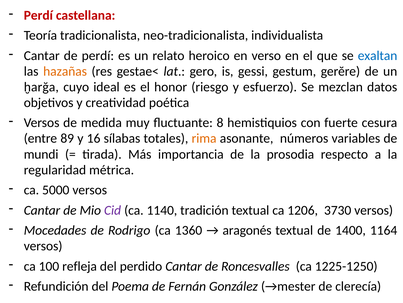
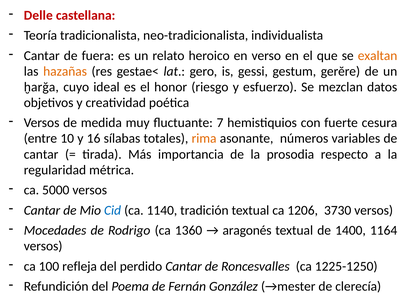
Perdí: Perdí -> Delle (38, 15)
de perdí: perdí -> fuera (98, 56)
exaltan colour: blue -> orange (378, 56)
8: 8 -> 7 (220, 123)
89: 89 -> 10 (67, 138)
mundi: mundi -> cantar (41, 154)
Cid colour: purple -> blue (113, 210)
